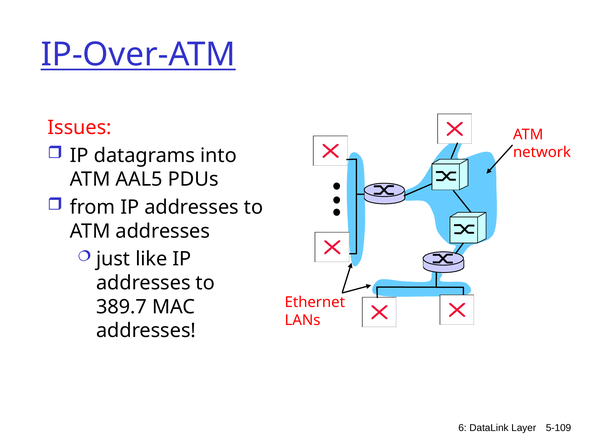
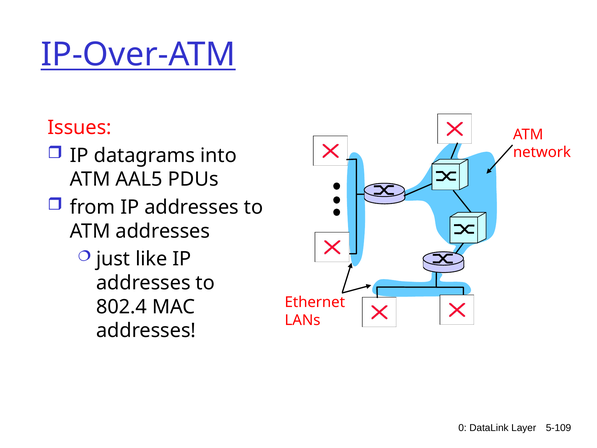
389.7: 389.7 -> 802.4 (121, 307)
6: 6 -> 0 (463, 428)
